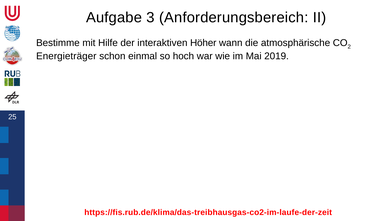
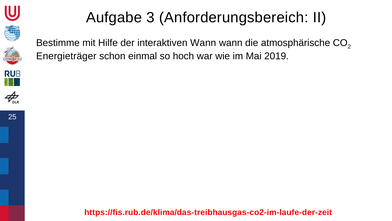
interaktiven Höher: Höher -> Wann (203, 43)
